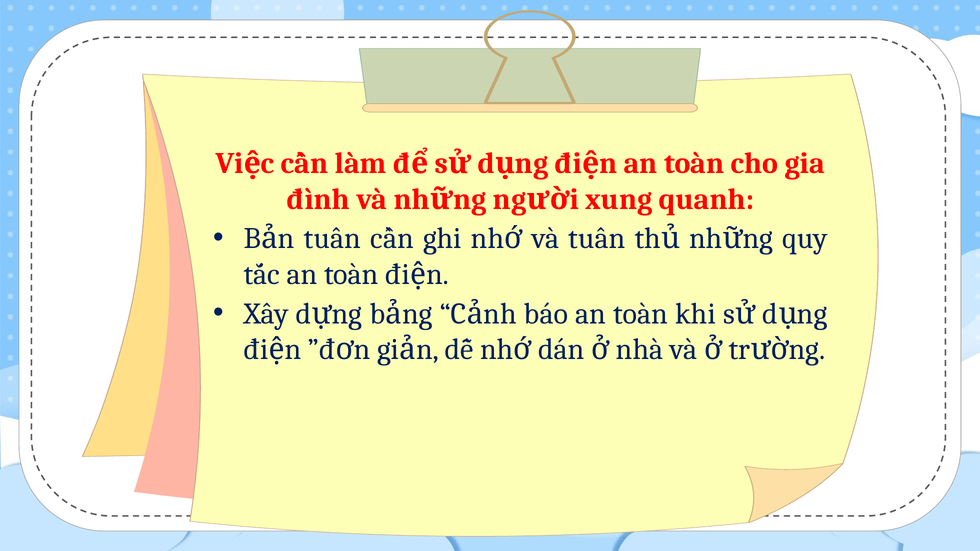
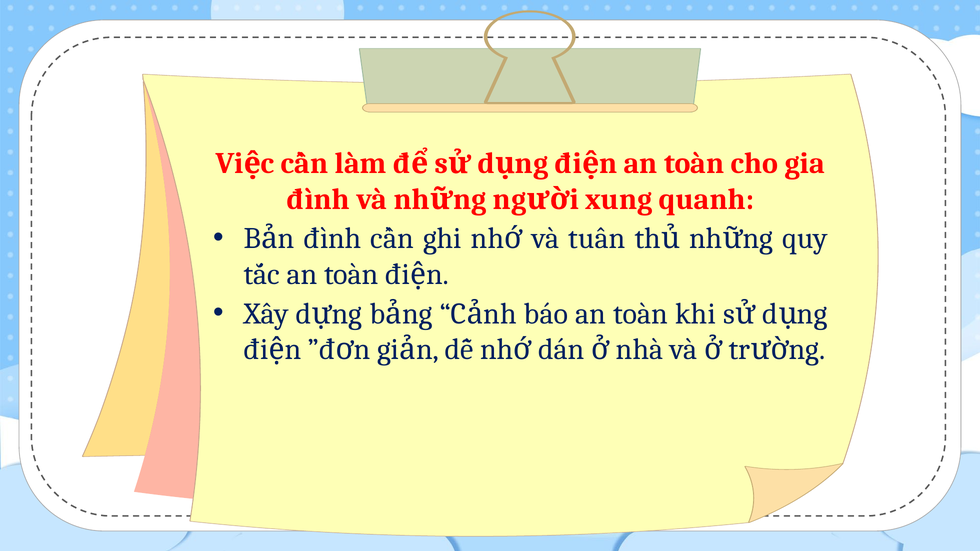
tuân: tuân -> đình (333, 239)
